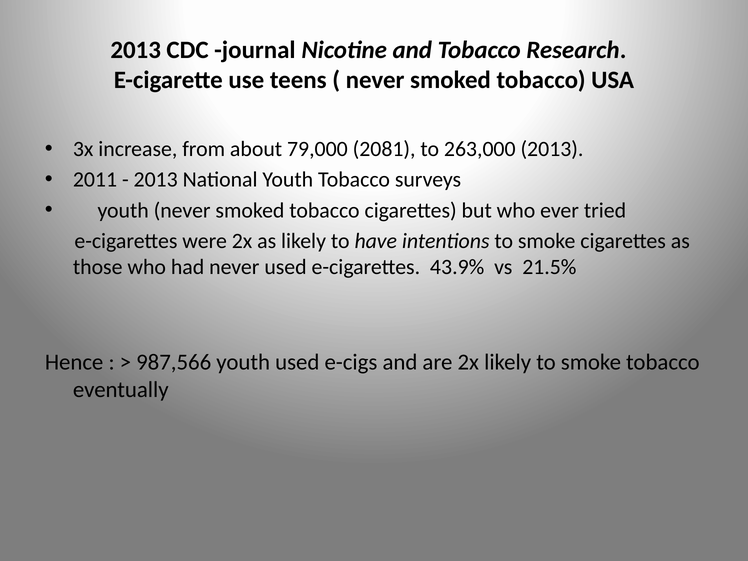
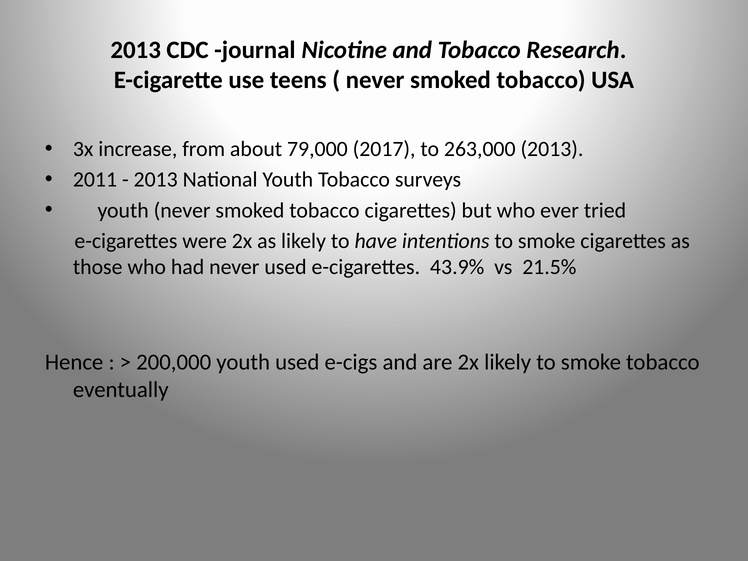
2081: 2081 -> 2017 (384, 149)
987,566: 987,566 -> 200,000 (174, 362)
